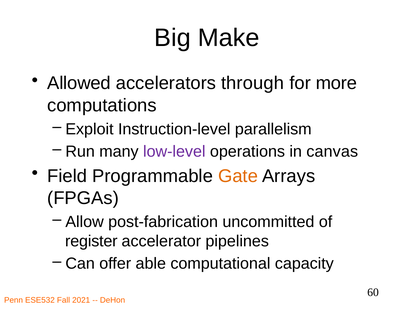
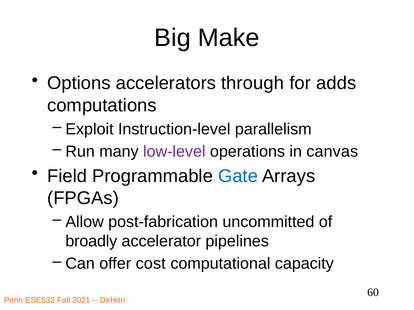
Allowed: Allowed -> Options (79, 83)
more: more -> adds (336, 83)
Gate colour: orange -> blue (238, 176)
register: register -> broadly (91, 242)
able: able -> cost (151, 264)
